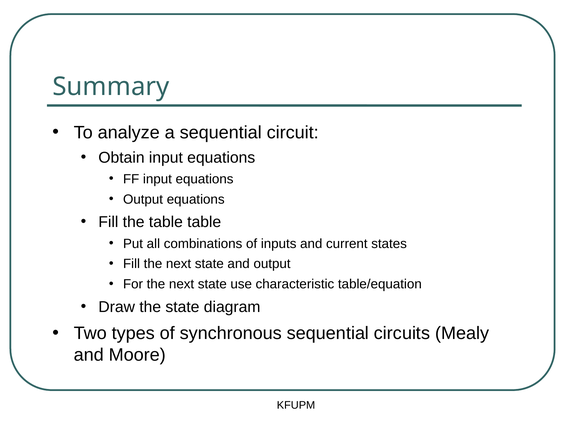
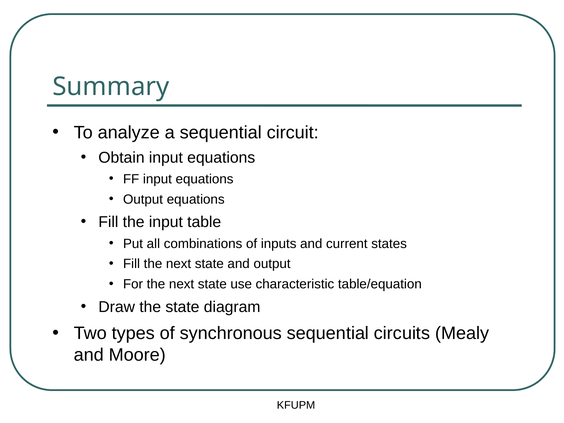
the table: table -> input (166, 222)
